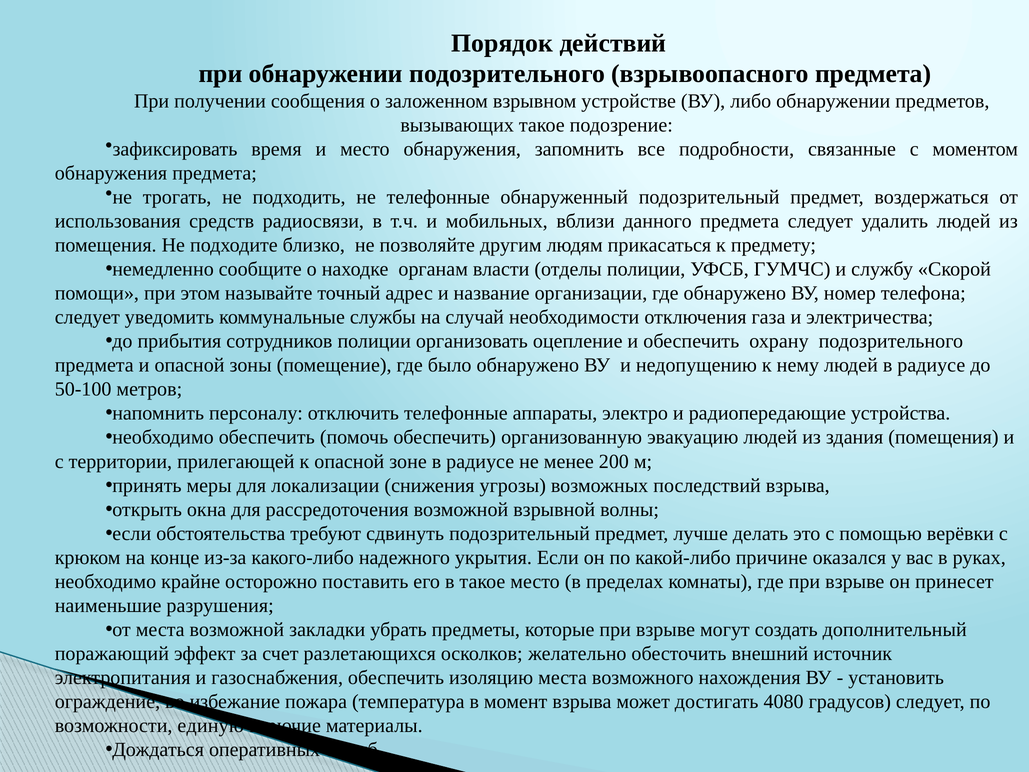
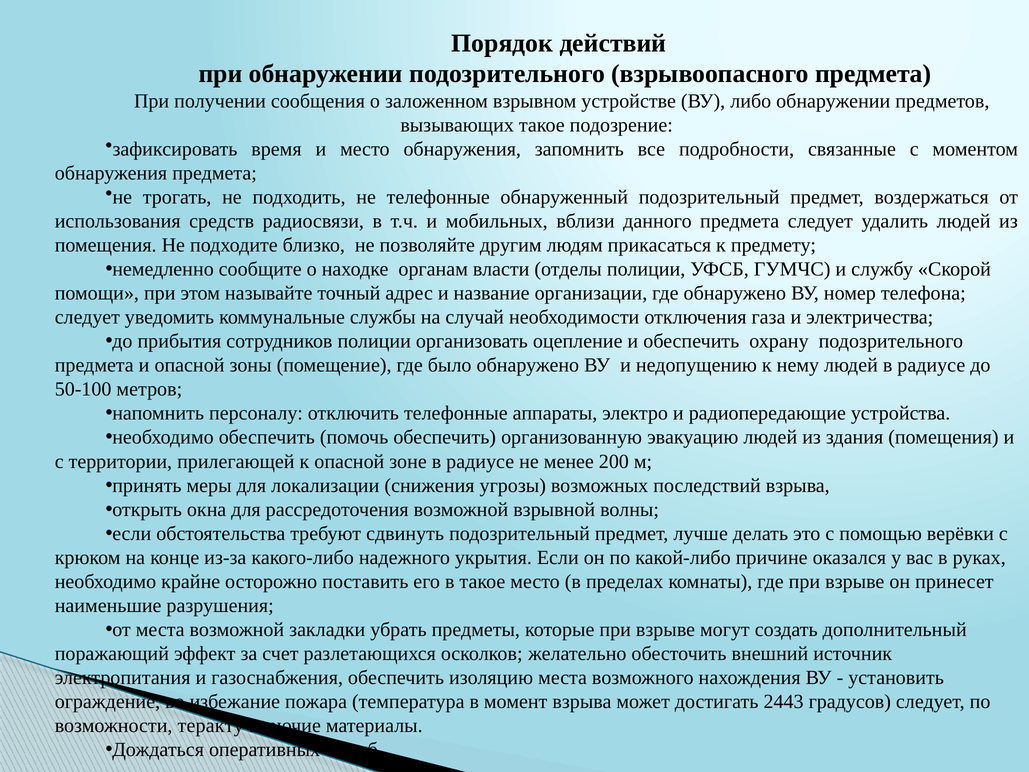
4080: 4080 -> 2443 (784, 702)
единую: единую -> теракту (211, 726)
